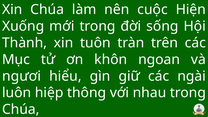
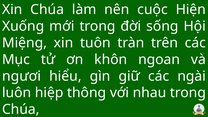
Thành: Thành -> Miệng (25, 43)
